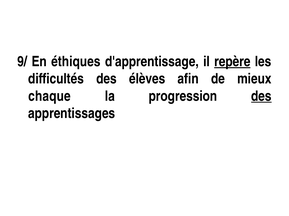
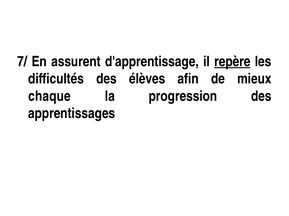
9/: 9/ -> 7/ (22, 62)
éthiques: éthiques -> assurent (76, 62)
des underline: present -> none (261, 96)
